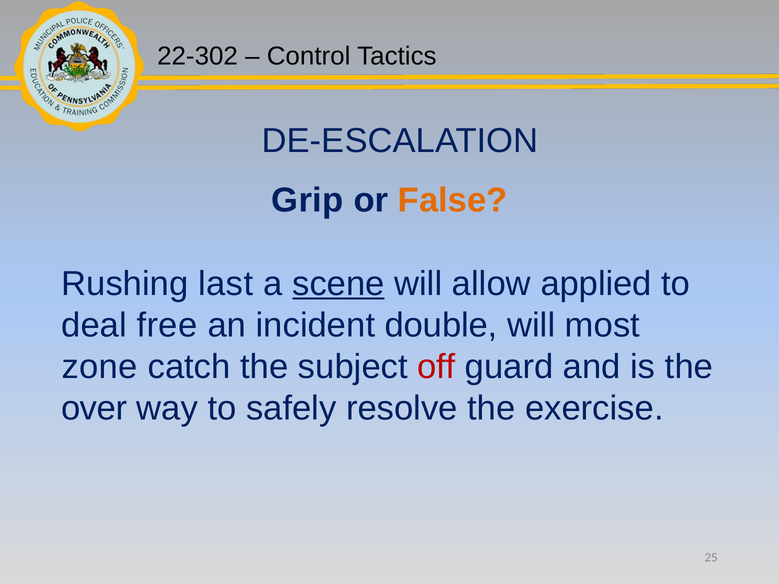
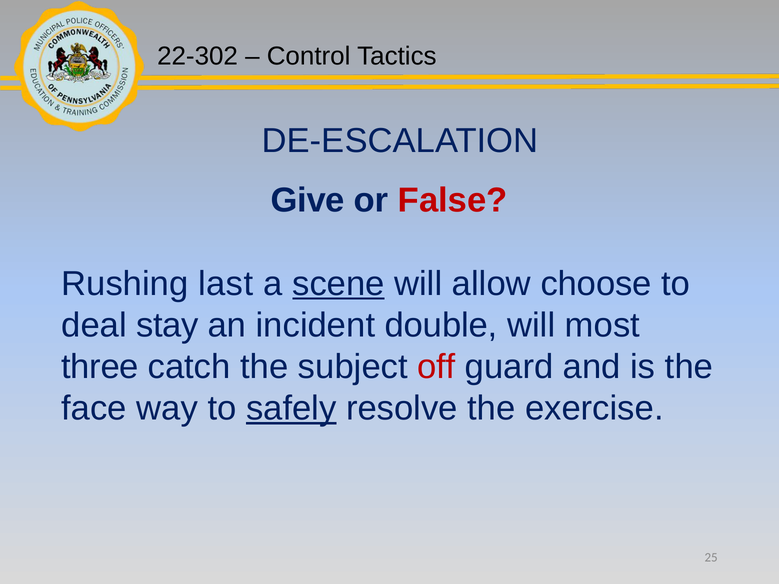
Grip: Grip -> Give (308, 201)
False colour: orange -> red (453, 201)
applied: applied -> choose (596, 284)
free: free -> stay (167, 325)
zone: zone -> three (100, 367)
over: over -> face (94, 409)
safely underline: none -> present (291, 409)
